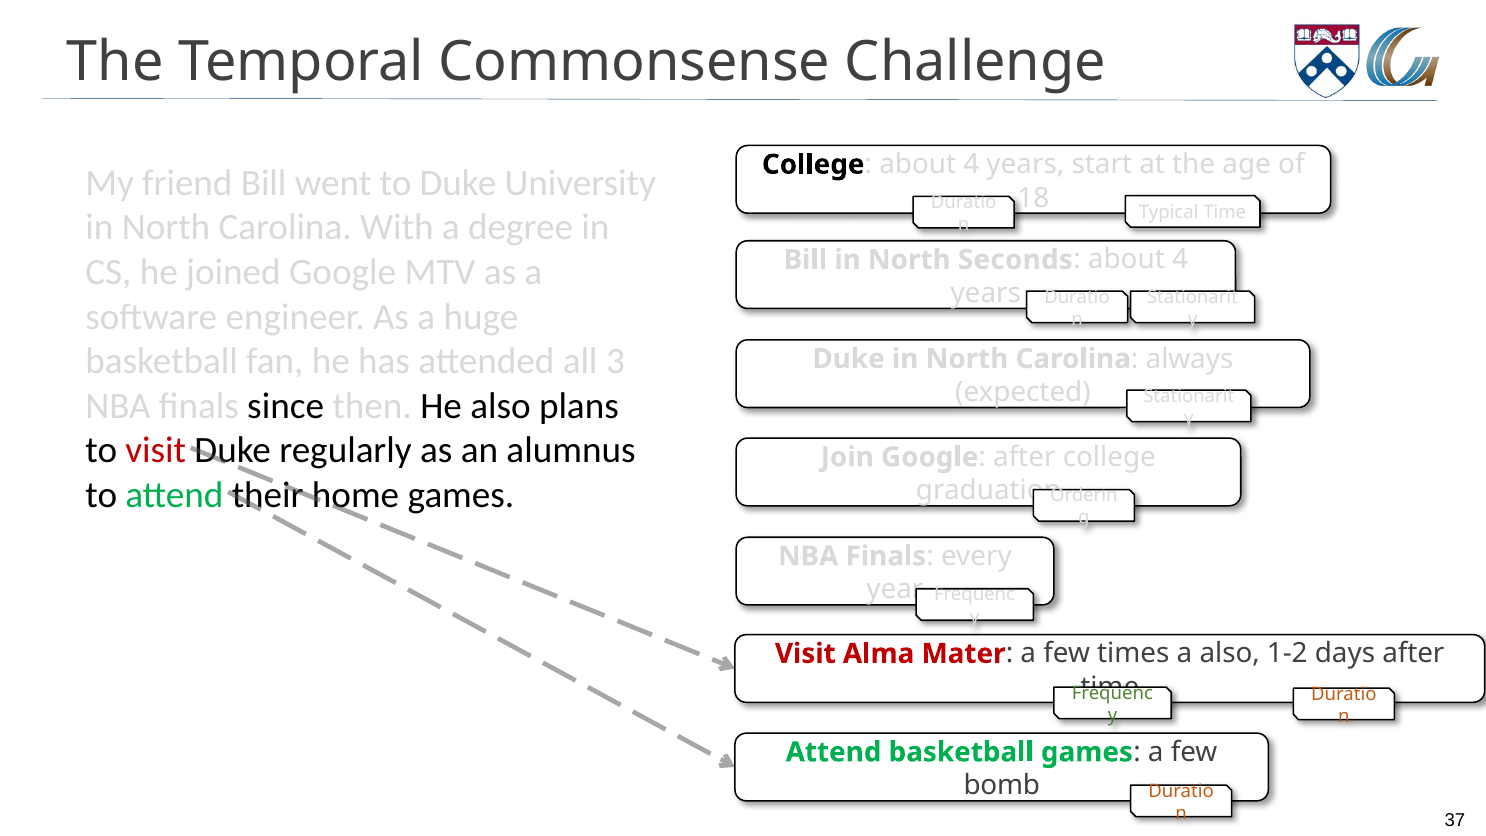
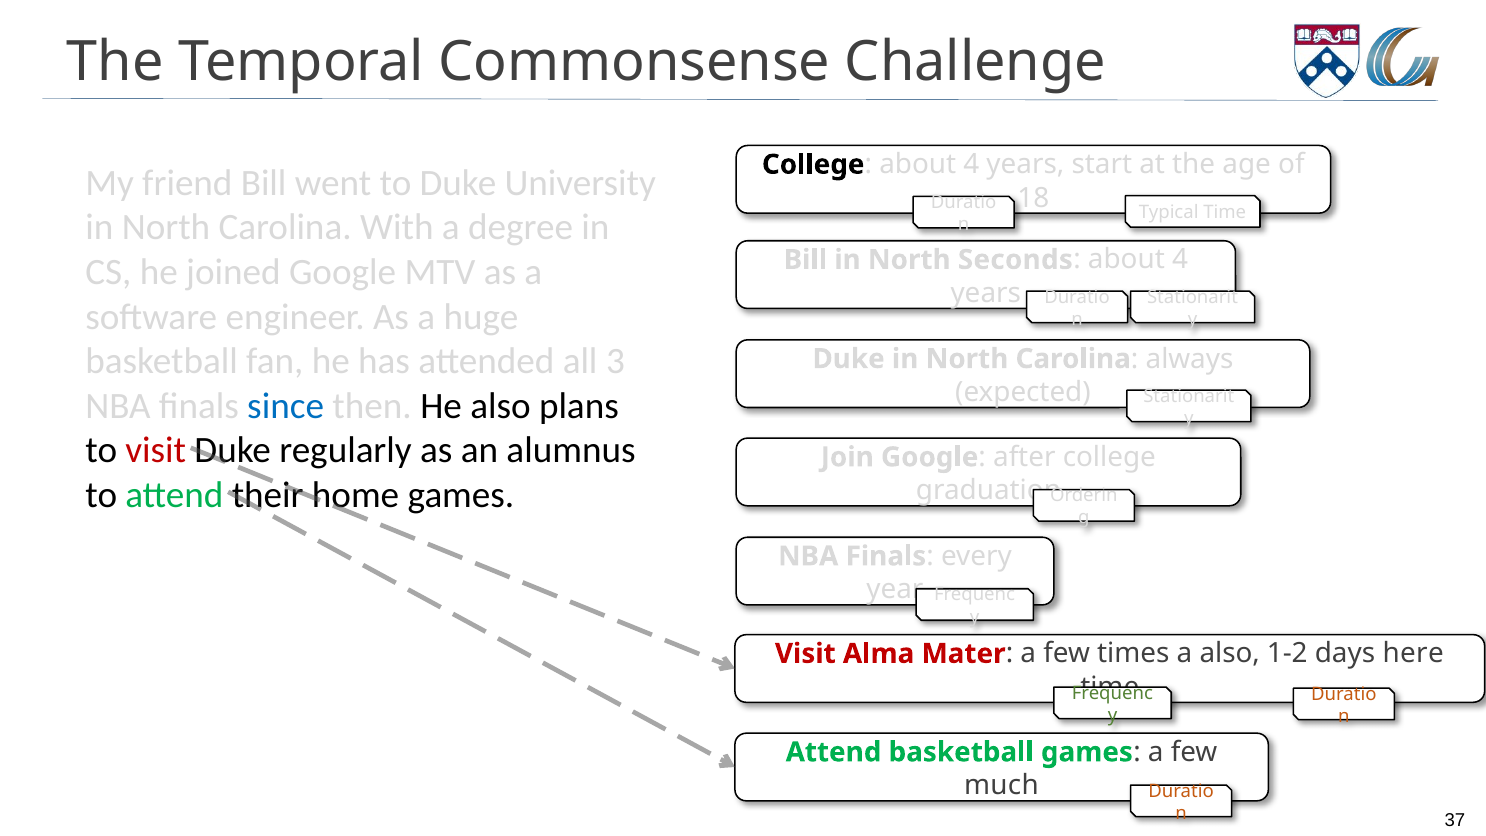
since colour: black -> blue (286, 406)
days after: after -> here (1413, 654)
bomb: bomb -> much (1001, 786)
